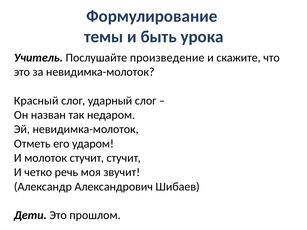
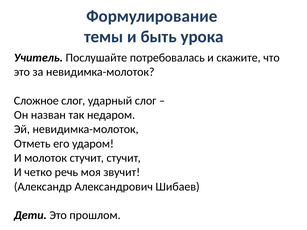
произведение: произведение -> потребовалась (167, 58)
Красный: Красный -> Сложное (36, 101)
